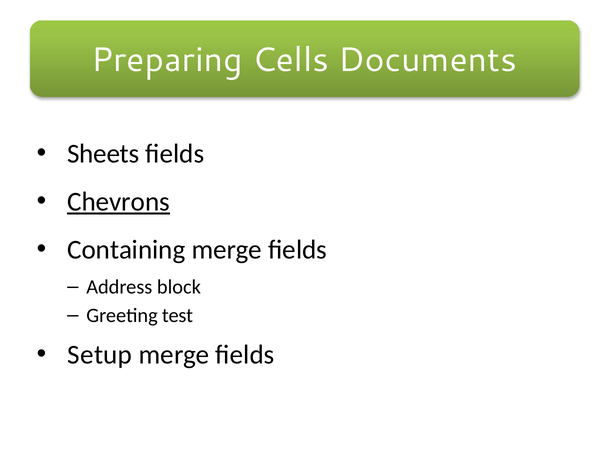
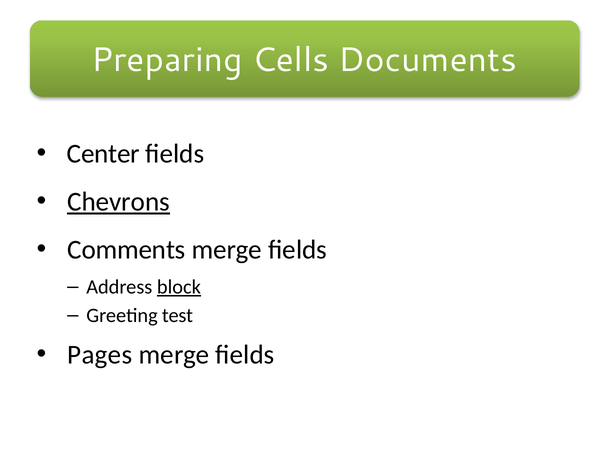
Sheets: Sheets -> Center (103, 154)
Containing: Containing -> Comments (126, 249)
block underline: none -> present (179, 287)
Setup: Setup -> Pages (100, 354)
